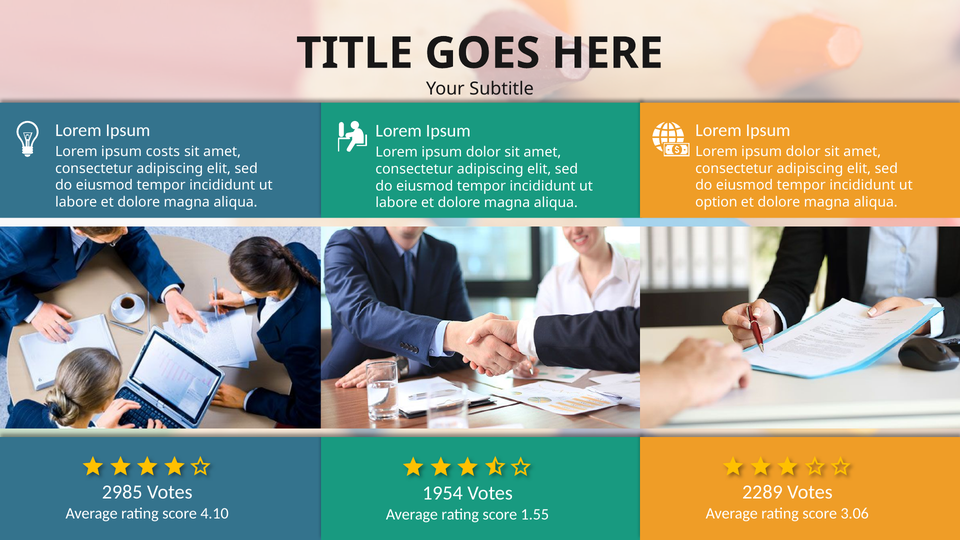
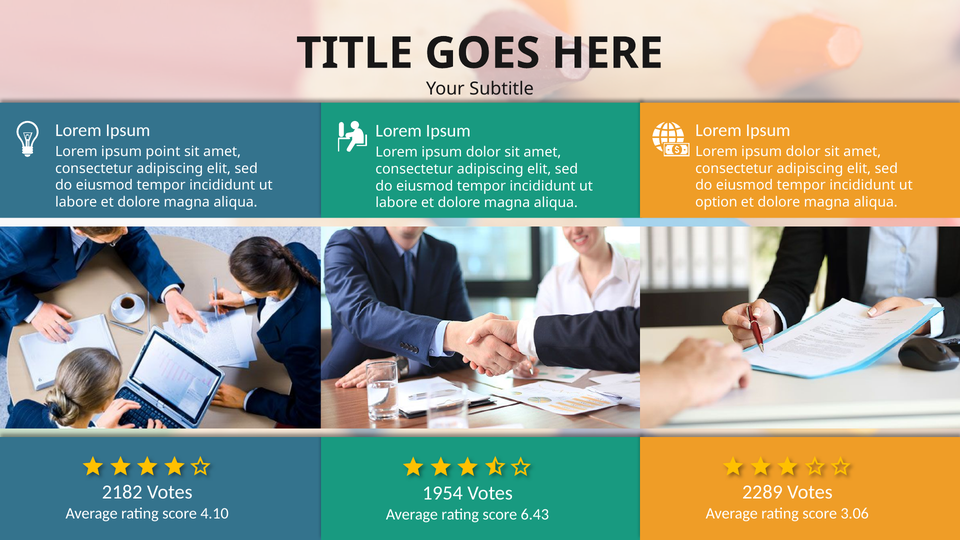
costs: costs -> point (163, 152)
2985: 2985 -> 2182 (122, 492)
1.55: 1.55 -> 6.43 (535, 514)
